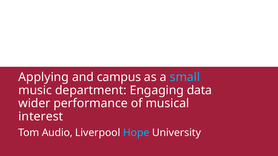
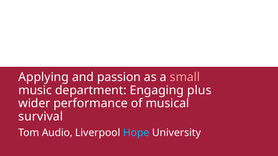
campus: campus -> passion (119, 77)
small colour: light blue -> pink (185, 77)
data: data -> plus (199, 90)
interest: interest -> survival (41, 117)
